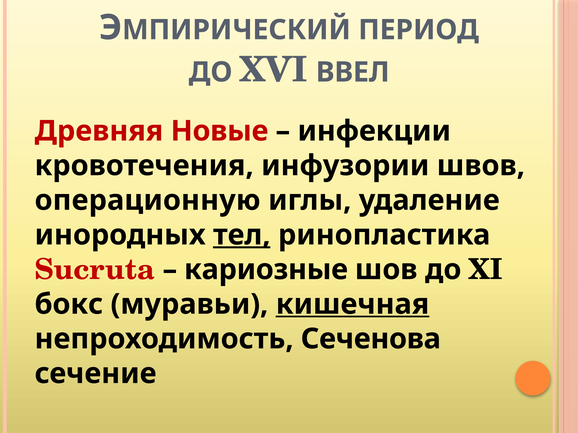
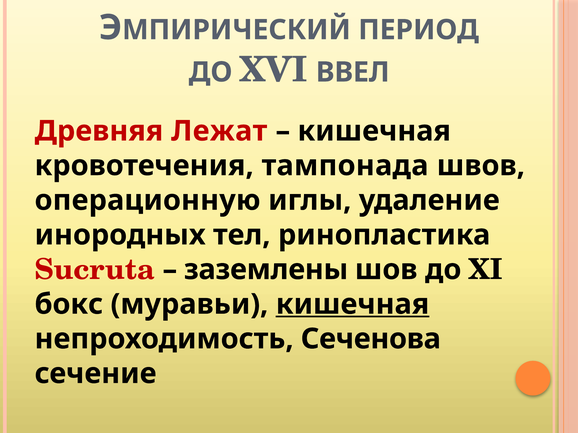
Новые: Новые -> Лежат (219, 131)
инфекции: инфекции -> кишечная (374, 131)
инфузории: инфузории -> тампонада (345, 166)
тел underline: present -> none (242, 235)
кариозные: кариозные -> заземлены (266, 270)
